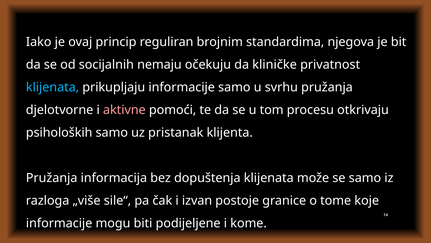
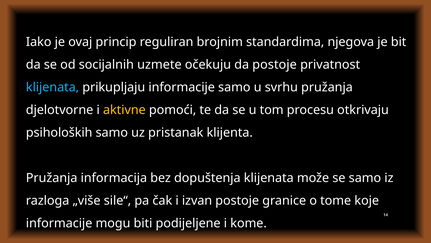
nemaju: nemaju -> uzmete (159, 64)
da kliničke: kliničke -> postoje (275, 64)
aktivne colour: pink -> yellow (124, 110)
